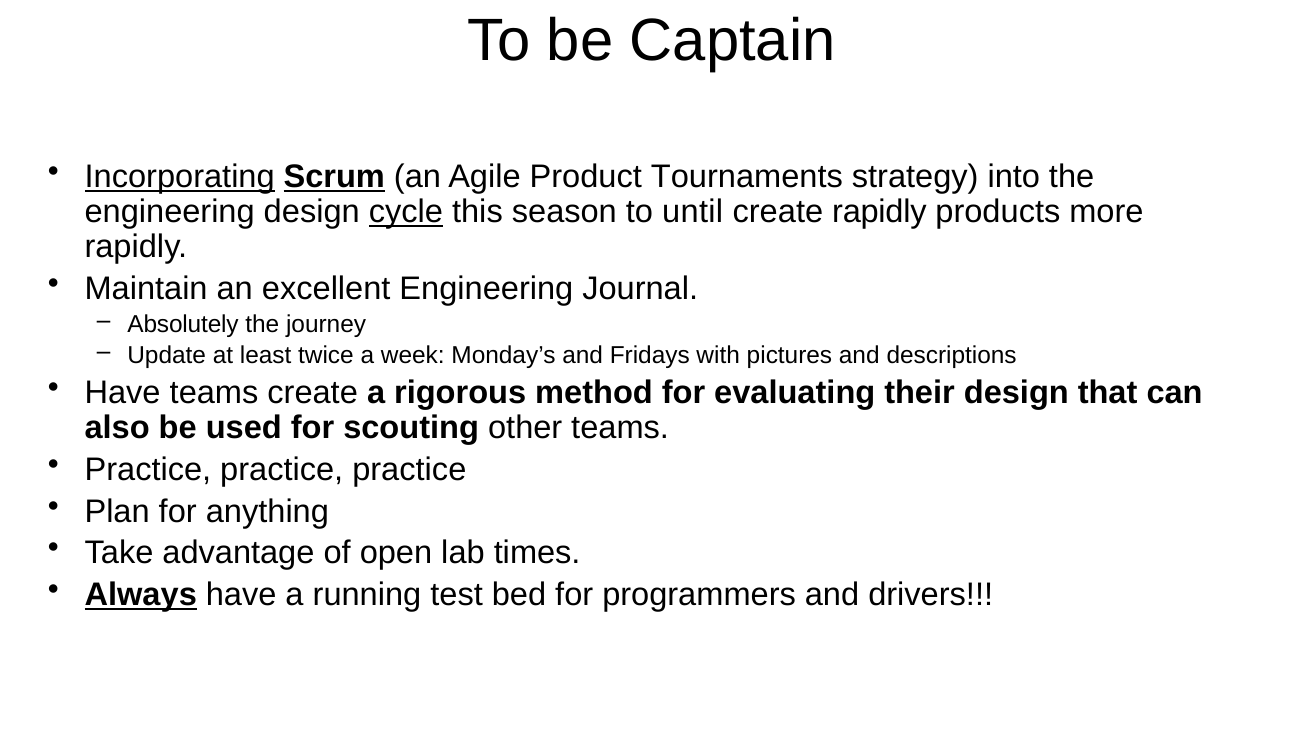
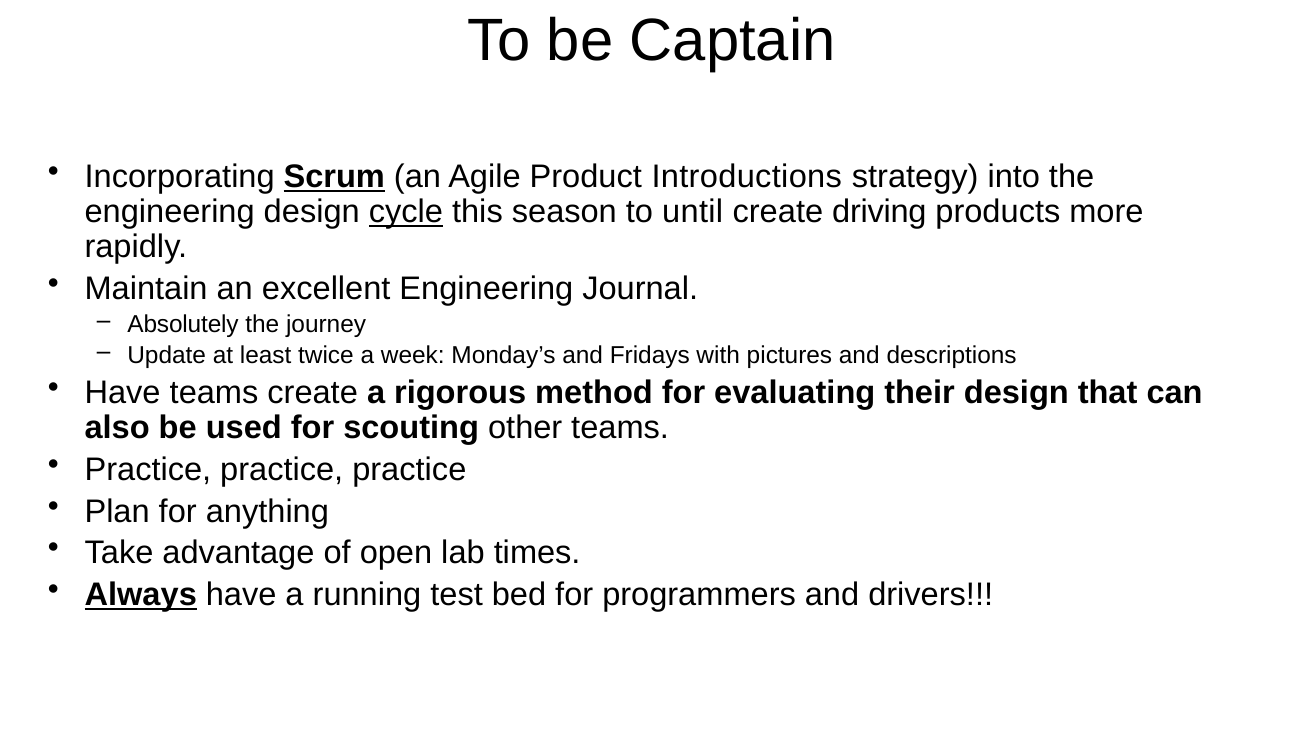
Incorporating underline: present -> none (180, 176)
Tournaments: Tournaments -> Introductions (747, 176)
create rapidly: rapidly -> driving (879, 212)
